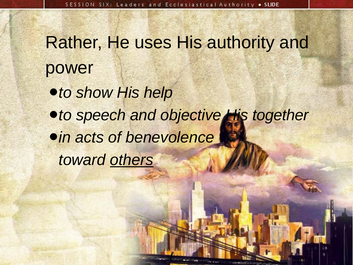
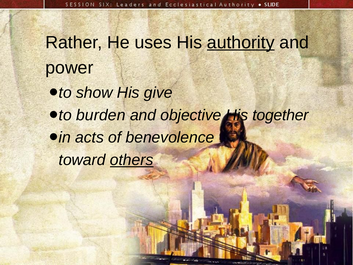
authority underline: none -> present (241, 42)
help: help -> give (158, 93)
speech: speech -> burden (101, 115)
